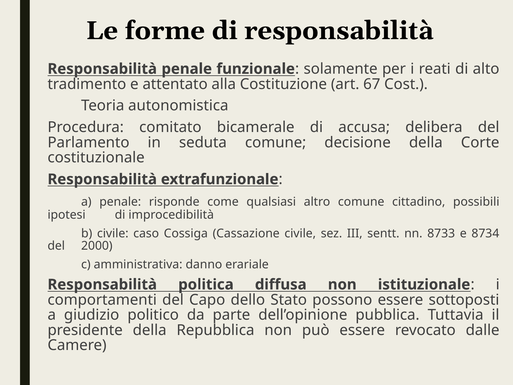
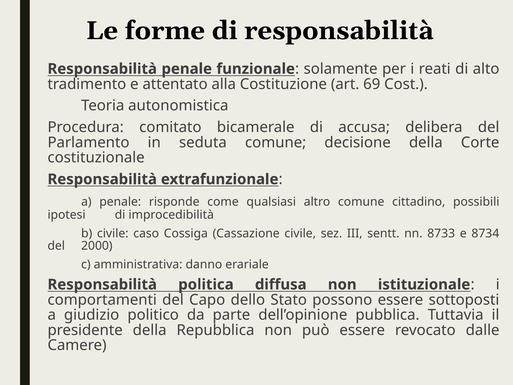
67: 67 -> 69 (372, 84)
